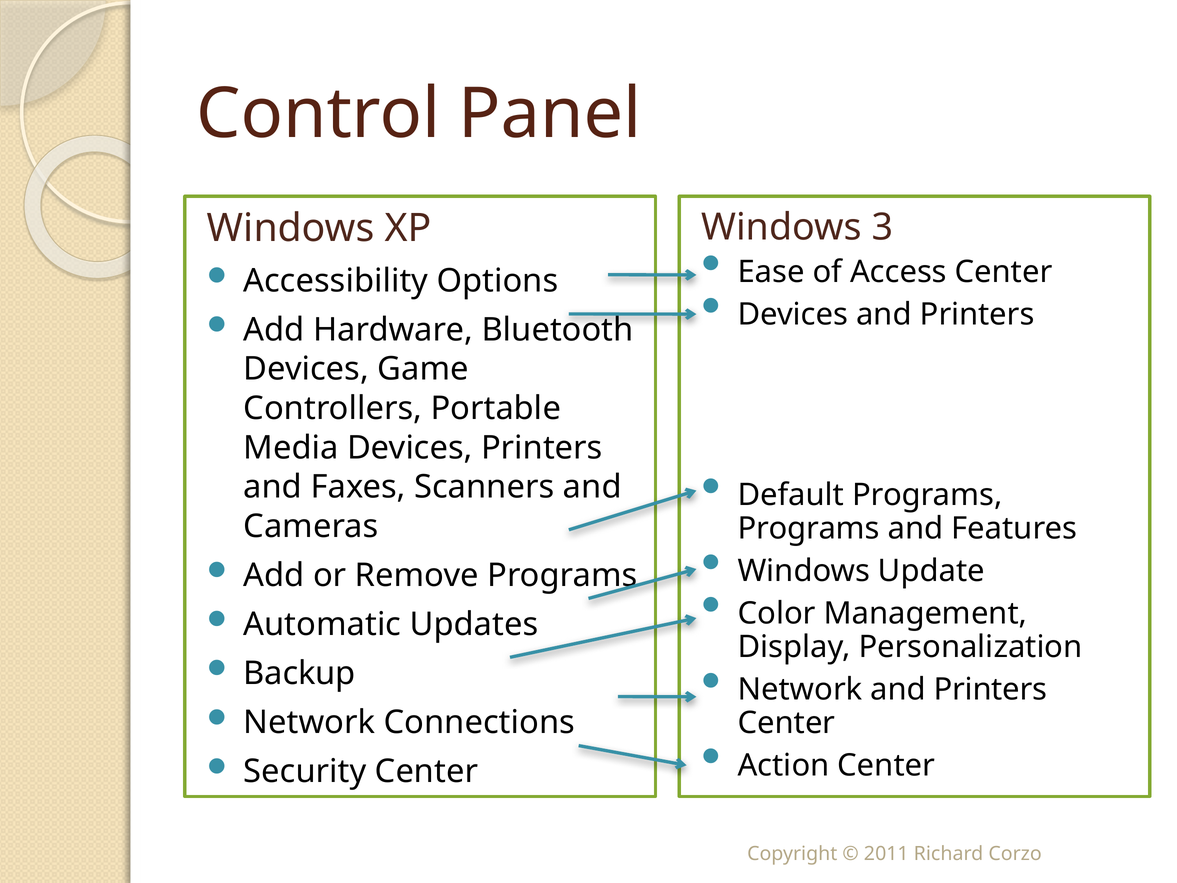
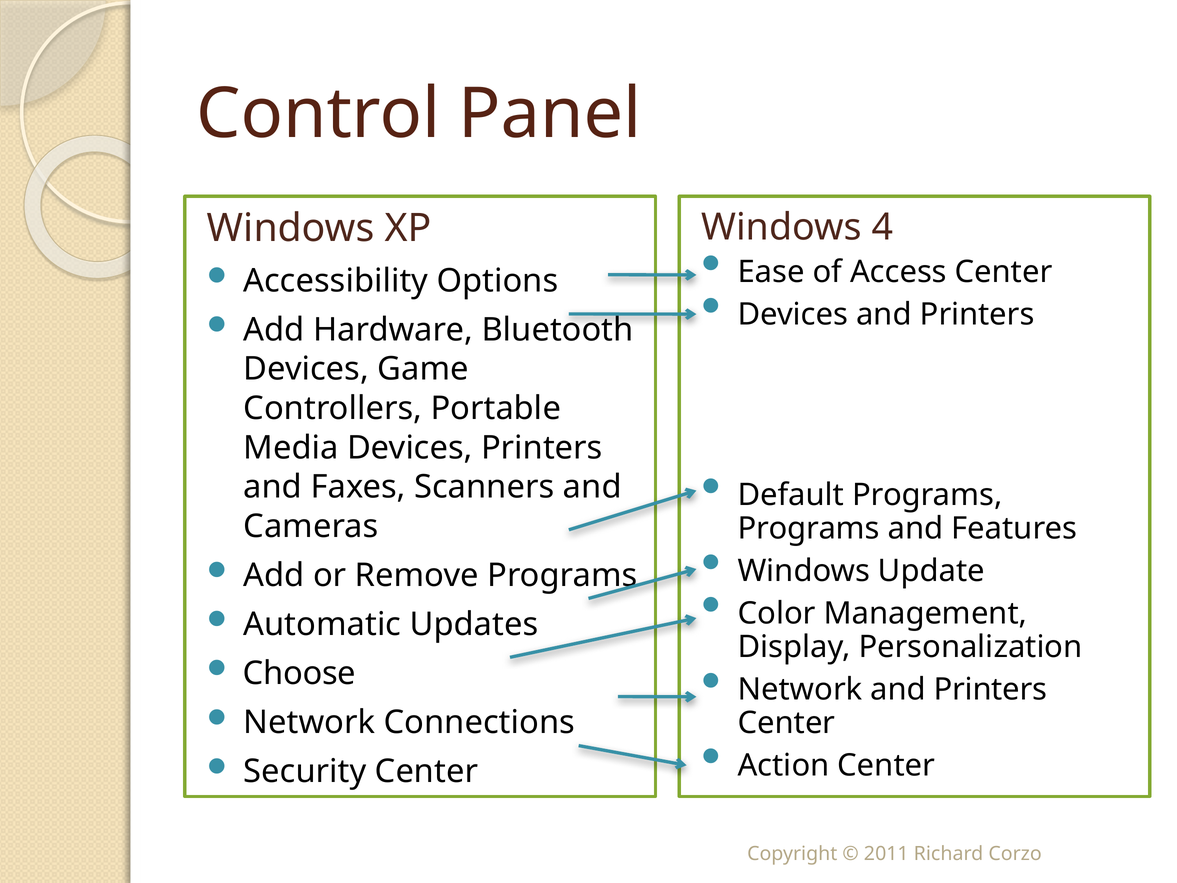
3: 3 -> 4 (882, 227)
Backup: Backup -> Choose (299, 673)
